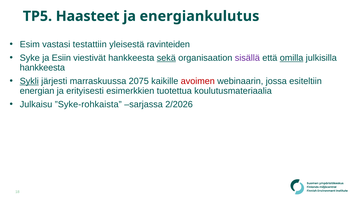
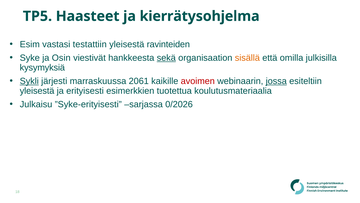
energiankulutus: energiankulutus -> kierrätysohjelma (200, 16)
Esiin: Esiin -> Osin (61, 58)
sisällä colour: purple -> orange (247, 58)
omilla underline: present -> none (292, 58)
hankkeesta: hankkeesta -> kysymyksiä (42, 67)
2075: 2075 -> 2061 (139, 81)
jossa underline: none -> present (276, 81)
energian: energian -> yleisestä (37, 91)
”Syke-rohkaista: ”Syke-rohkaista -> ”Syke-erityisesti (88, 104)
2/2026: 2/2026 -> 0/2026 (179, 104)
